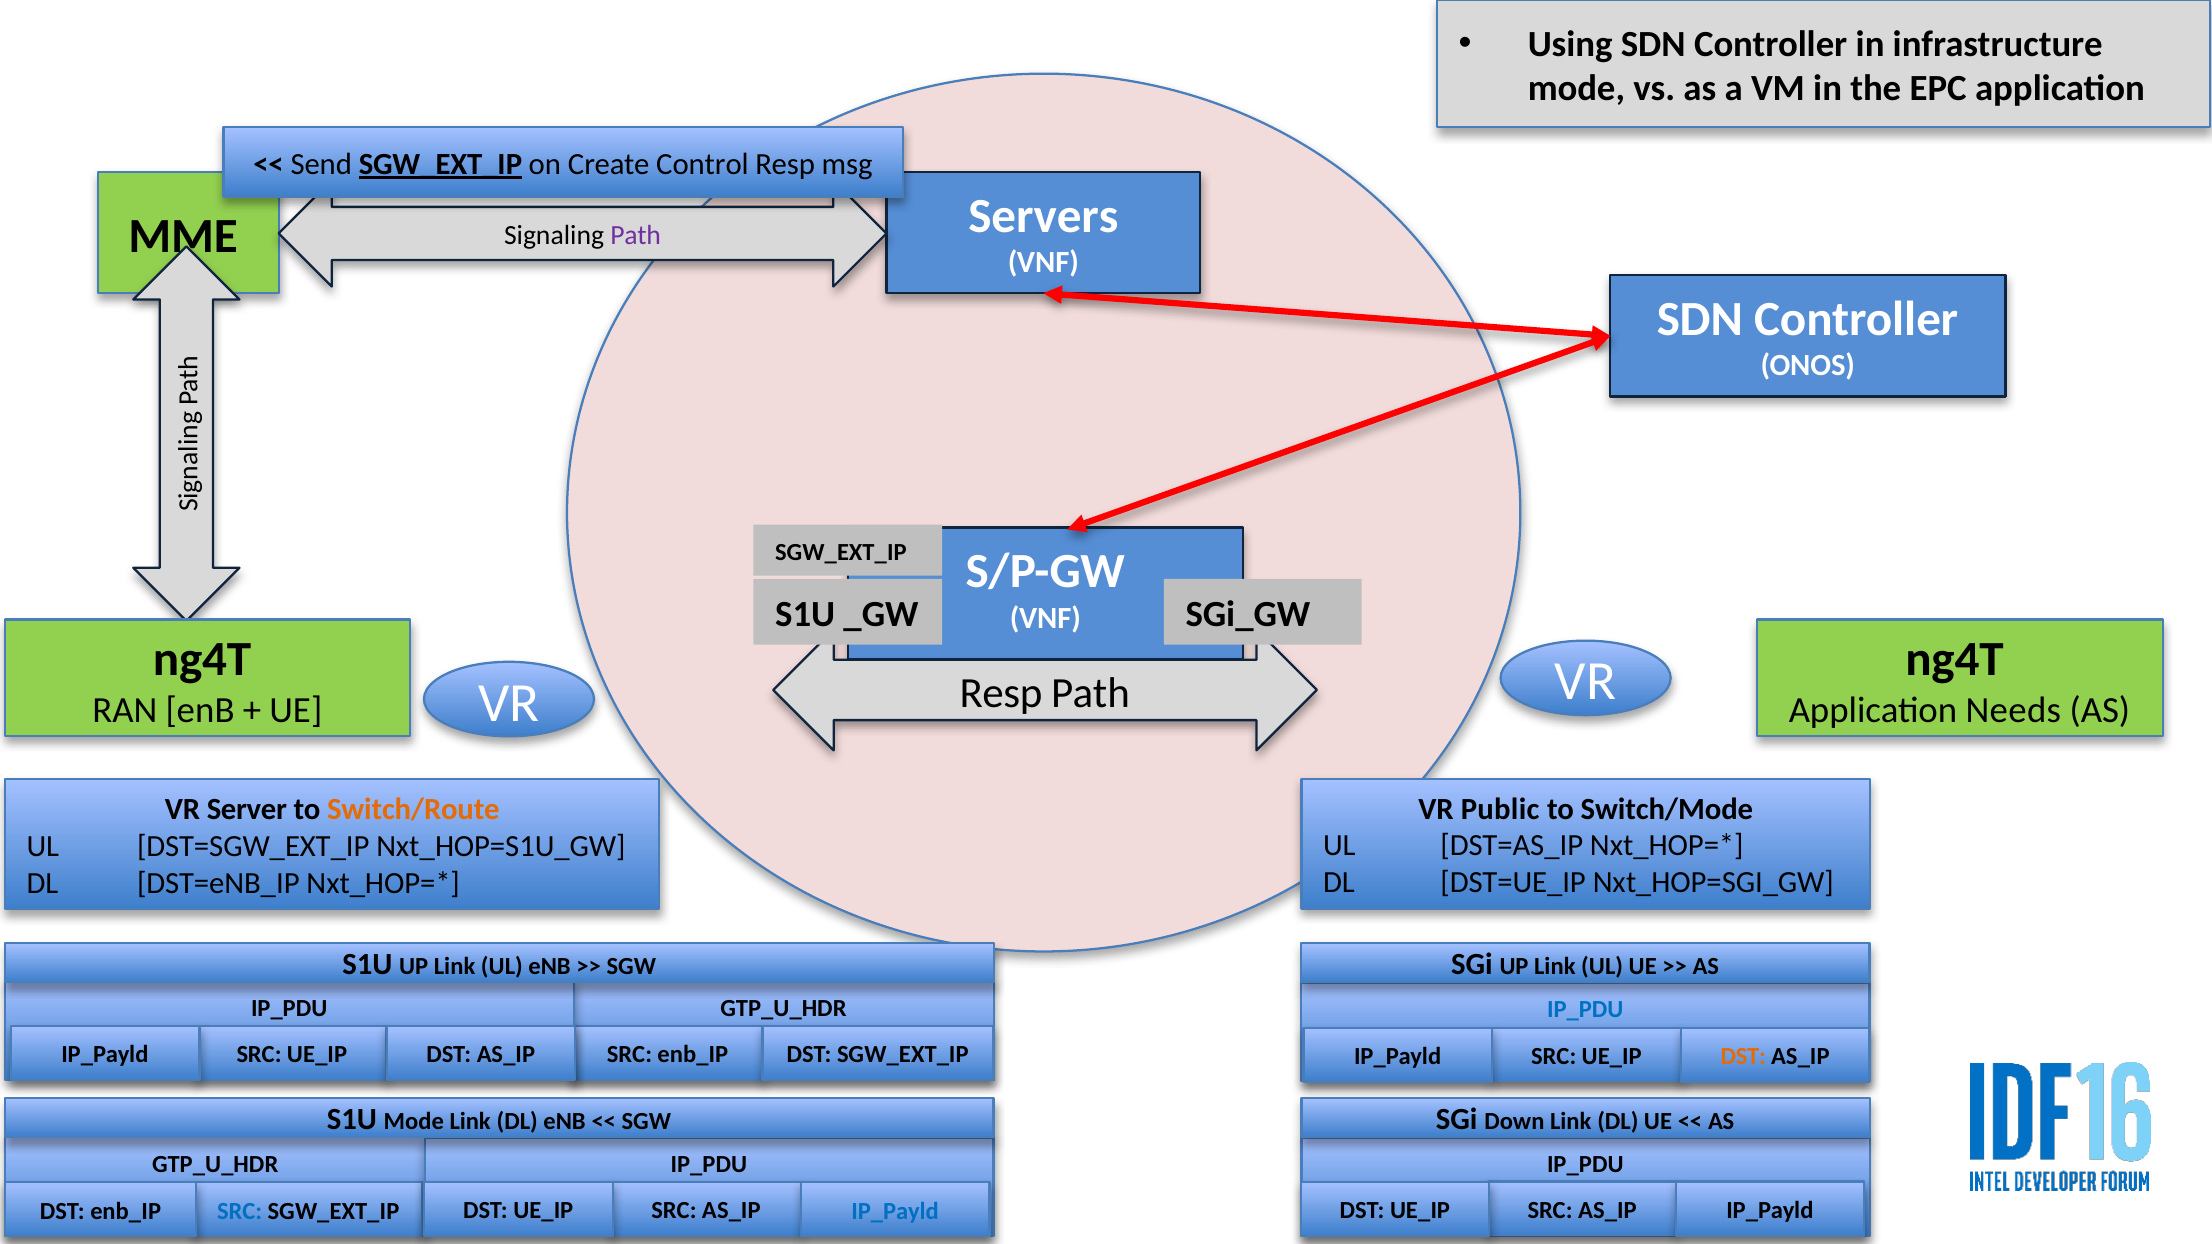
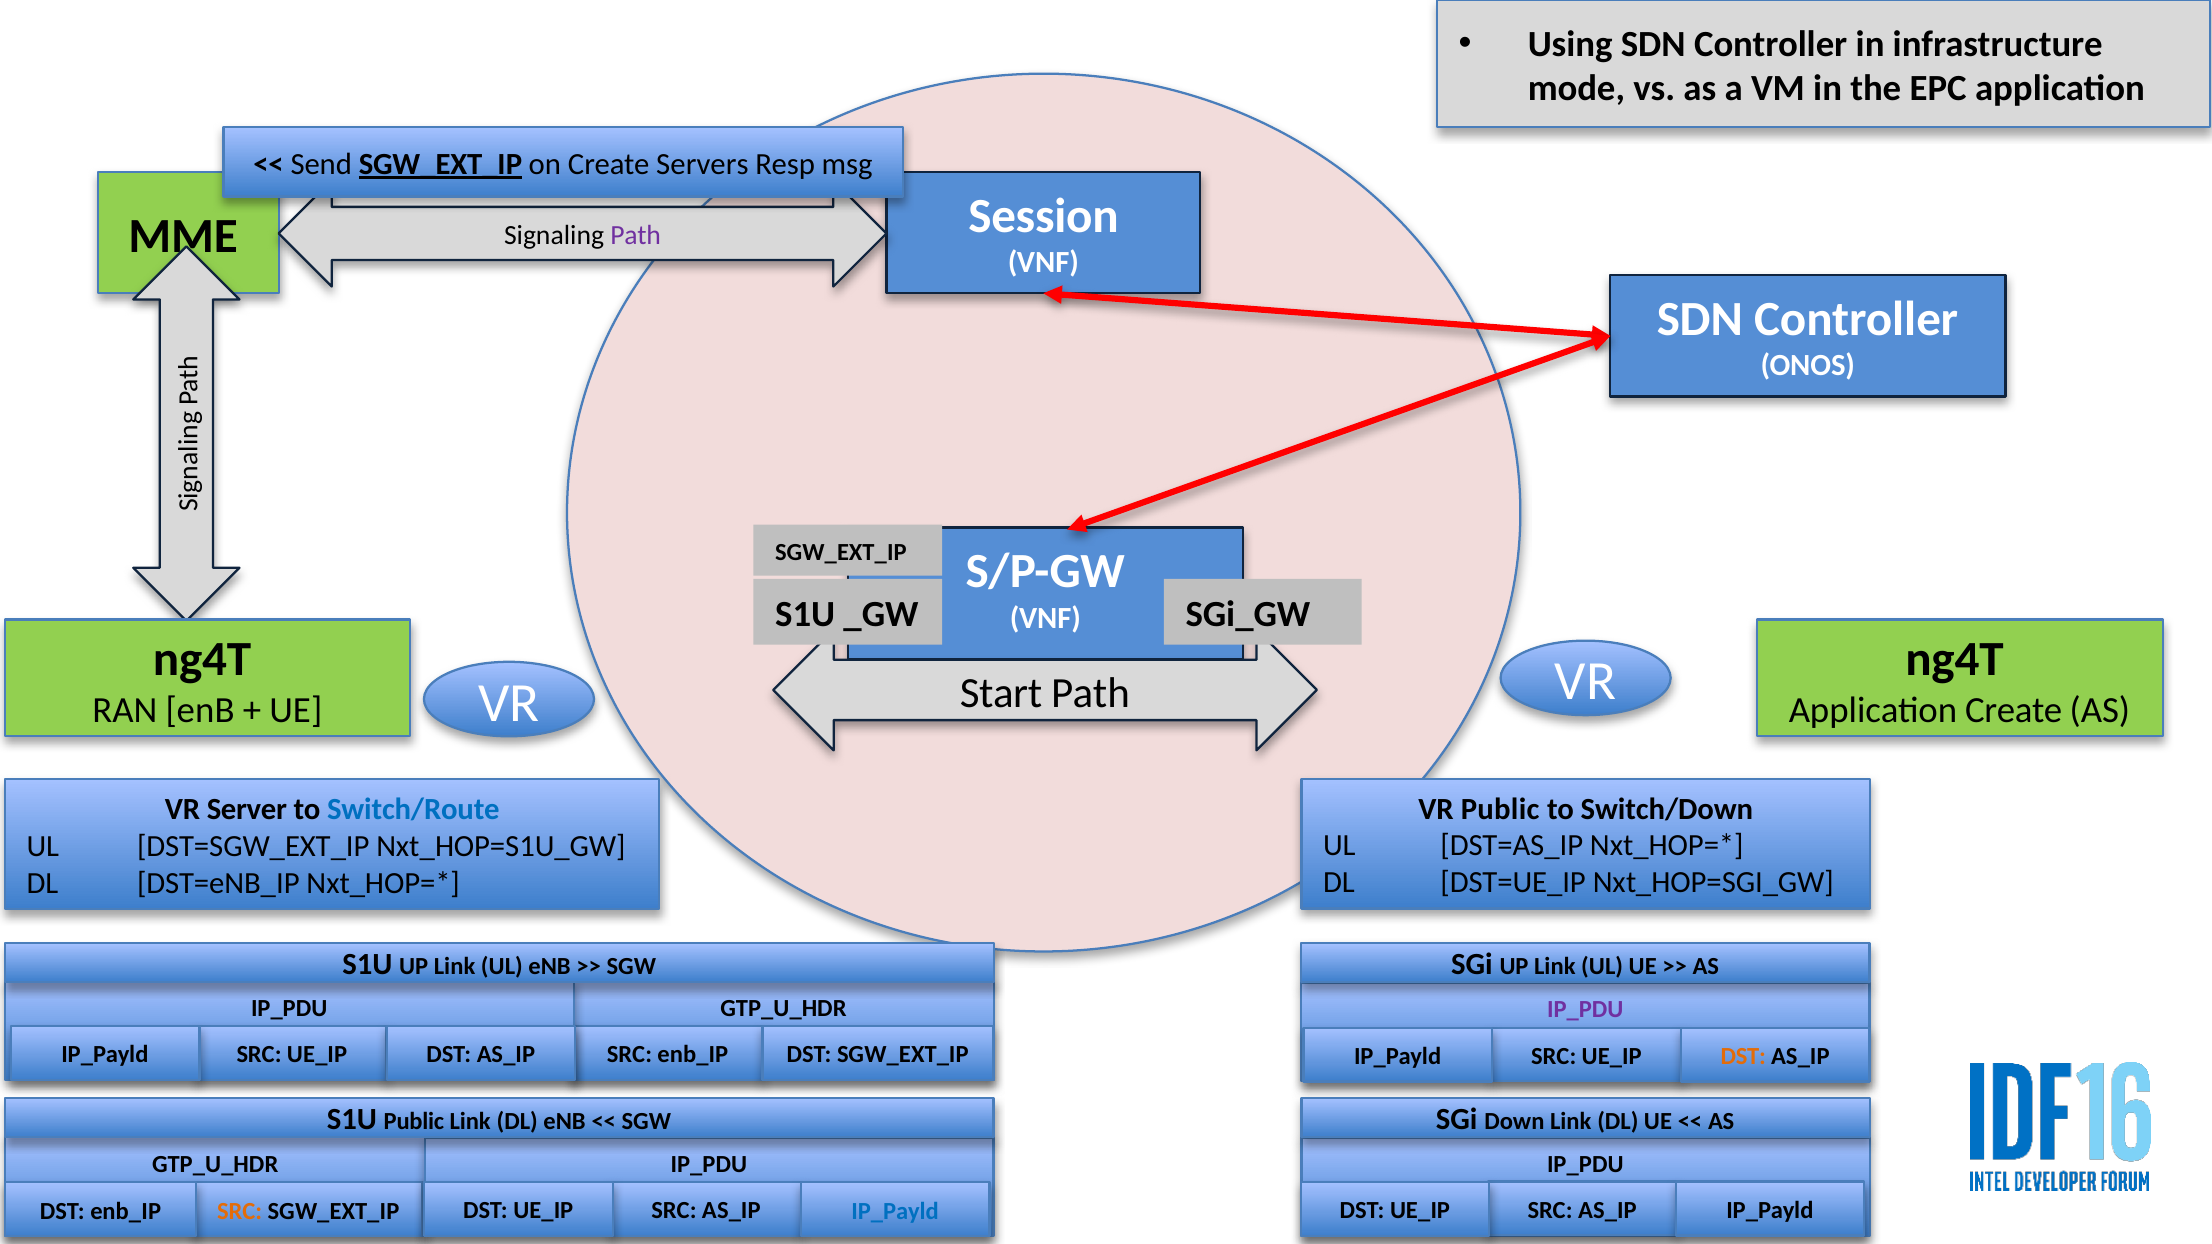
Control: Control -> Servers (702, 164)
Servers: Servers -> Session (1043, 216)
Resp: Resp -> Start (1001, 693)
Application Needs: Needs -> Create (2014, 710)
Switch/Mode: Switch/Mode -> Switch/Down (1667, 809)
Switch/Route colour: orange -> blue (413, 809)
IP_PDU colour: blue -> purple (1585, 1010)
S1U Mode: Mode -> Public (414, 1122)
SRC colour: blue -> orange (240, 1211)
